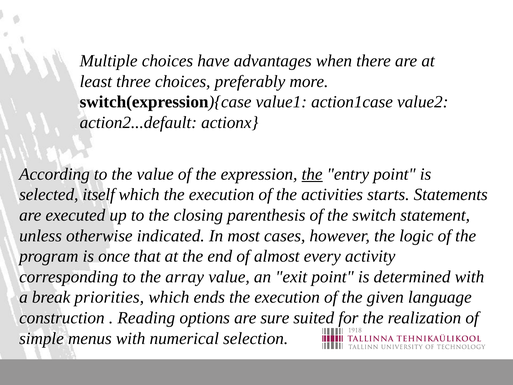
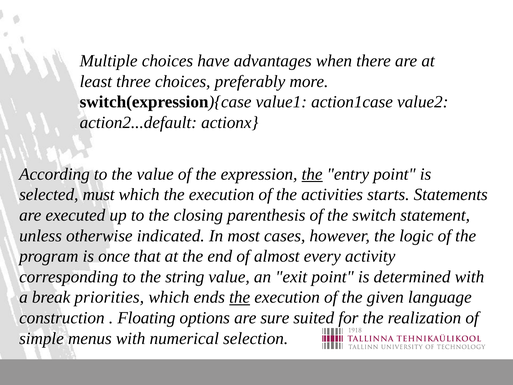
itself: itself -> must (99, 195)
array: array -> string (185, 277)
the underline: none -> present (240, 297)
Reading: Reading -> Floating (146, 318)
